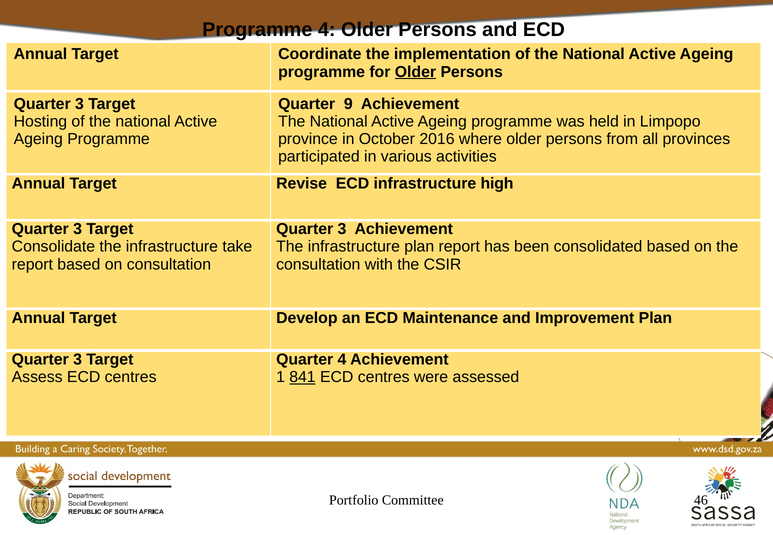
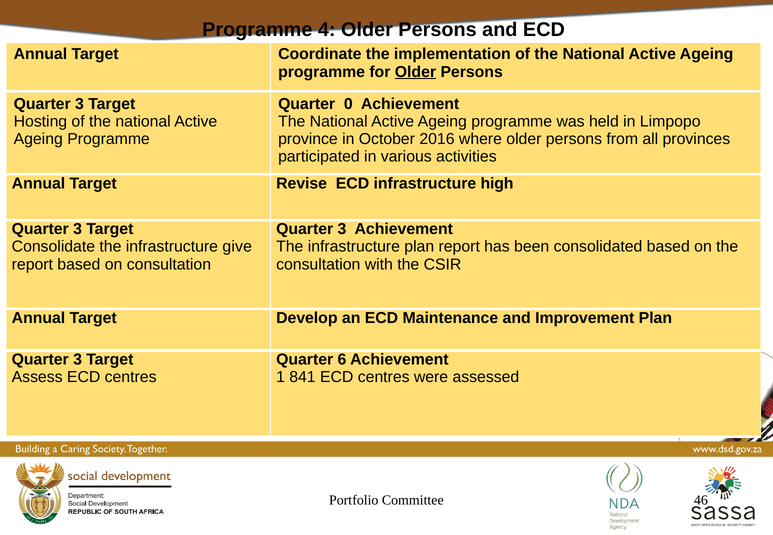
9: 9 -> 0 (348, 104)
take: take -> give (237, 247)
Quarter 4: 4 -> 6 (342, 360)
841 underline: present -> none (302, 377)
